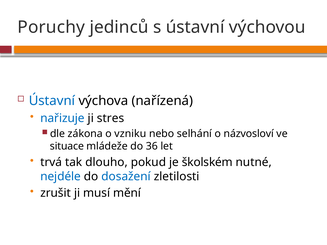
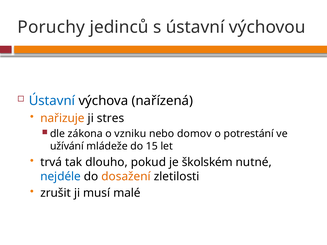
nařizuje colour: blue -> orange (62, 118)
selhání: selhání -> domov (194, 134)
názvosloví: názvosloví -> potrestání (249, 134)
situace: situace -> užívání (67, 146)
36: 36 -> 15 (152, 146)
dosažení colour: blue -> orange (126, 177)
mění: mění -> malé (127, 193)
